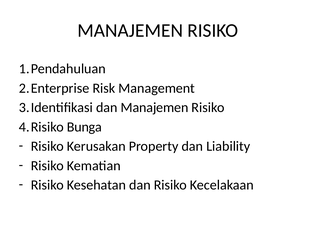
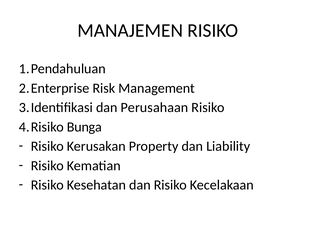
dan Manajemen: Manajemen -> Perusahaan (154, 108)
